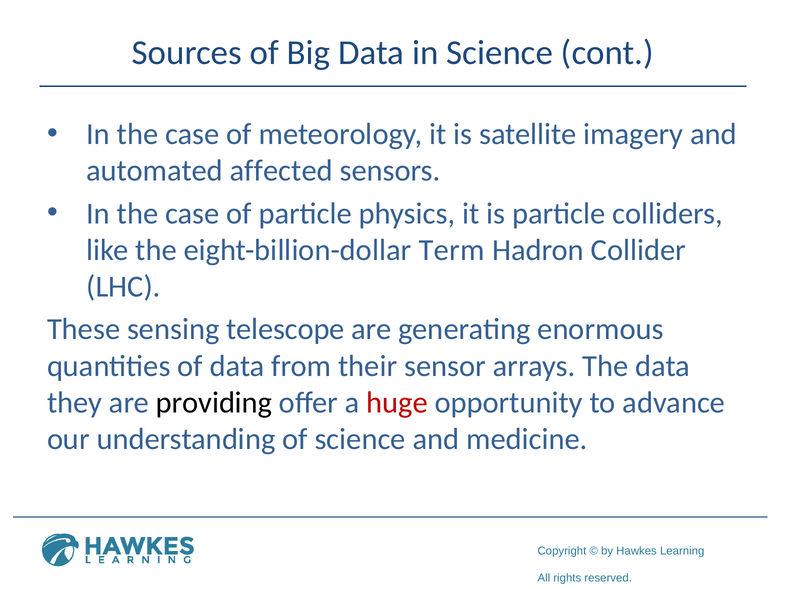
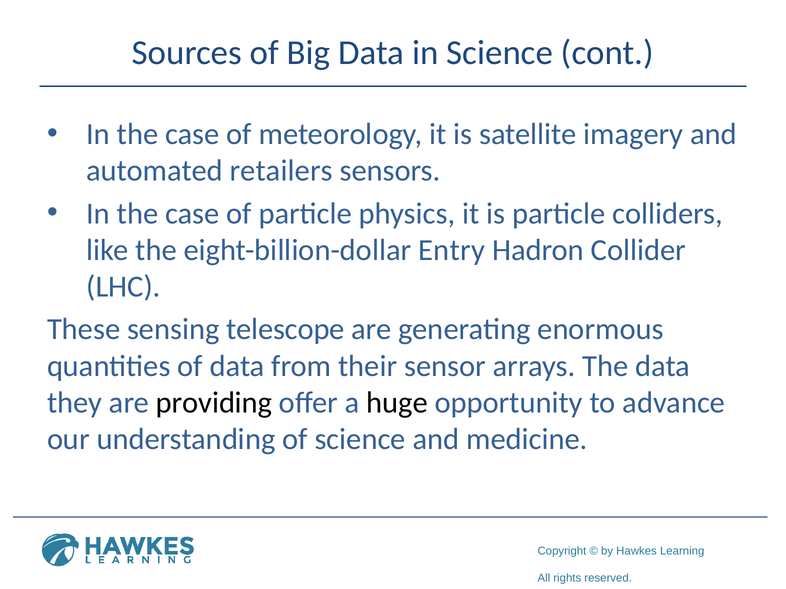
affected: affected -> retailers (281, 171)
Term: Term -> Entry (452, 250)
huge colour: red -> black (397, 403)
